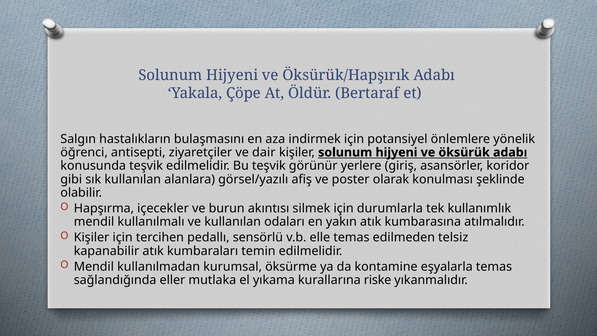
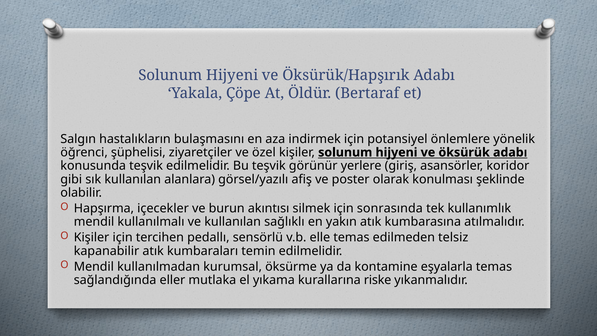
antisepti: antisepti -> şüphelisi (138, 152)
dair: dair -> özel (264, 152)
durumlarla: durumlarla -> sonrasında (390, 208)
odaları: odaları -> sağlıklı (284, 222)
